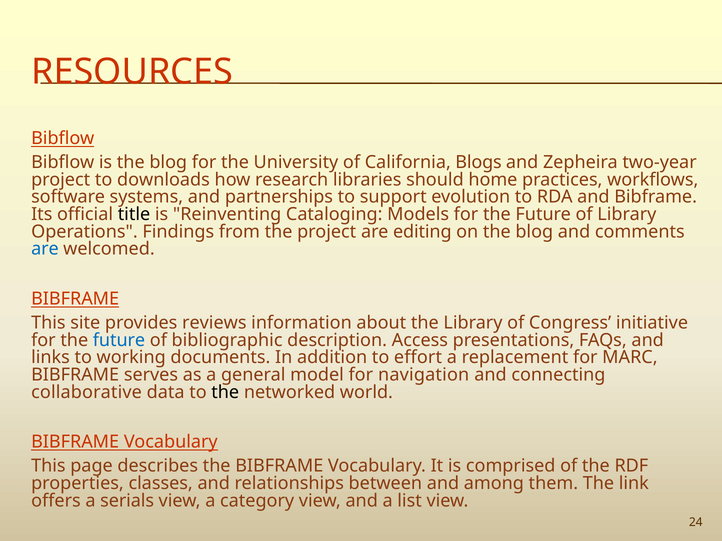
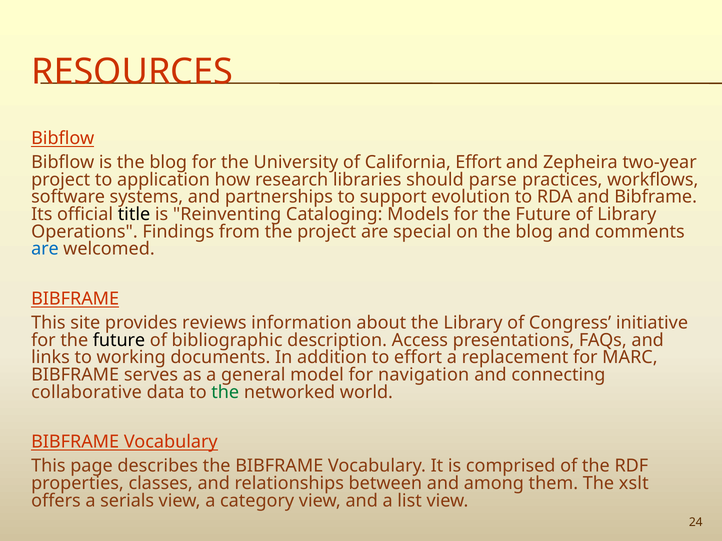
California Blogs: Blogs -> Effort (479, 162)
downloads: downloads -> application (164, 180)
home: home -> parse (493, 180)
editing: editing -> special (422, 232)
future colour: blue -> black (119, 340)
the colour: black -> green (225, 392)
link: link -> xslt (634, 484)
